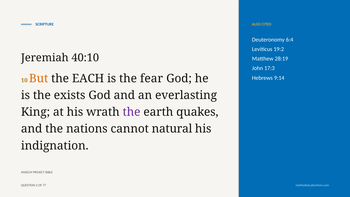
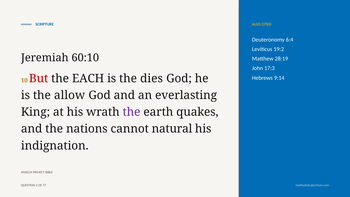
40:10: 40:10 -> 60:10 (85, 58)
But colour: orange -> red (39, 78)
fear: fear -> dies (152, 78)
exists: exists -> allow (70, 95)
